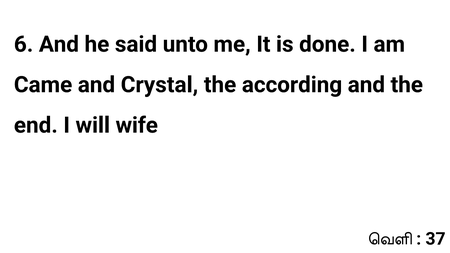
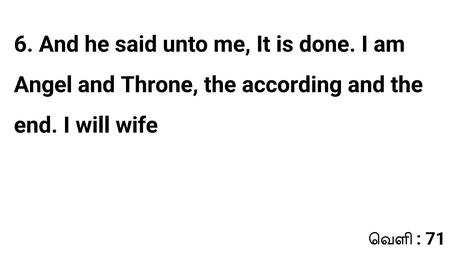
Came: Came -> Angel (43, 85)
Crystal: Crystal -> Throne (160, 85)
37: 37 -> 71 (436, 239)
